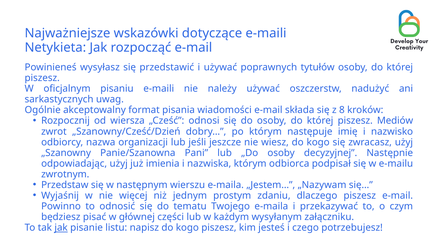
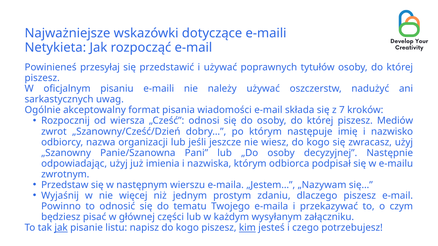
wysyłasz: wysyłasz -> przesyłaj (100, 67)
8: 8 -> 7 (342, 110)
kim underline: none -> present (247, 228)
